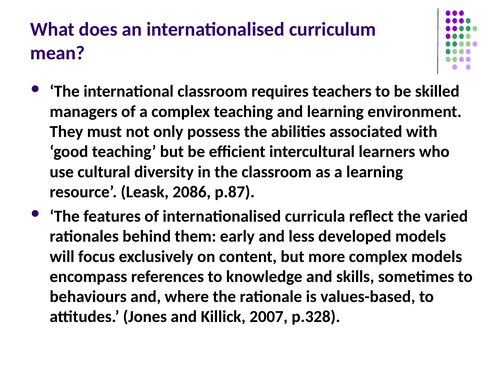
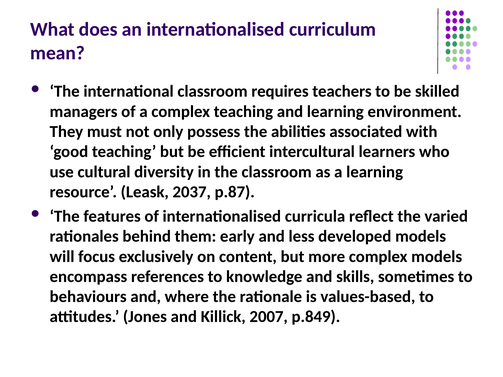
2086: 2086 -> 2037 (192, 192)
p.328: p.328 -> p.849 (316, 317)
